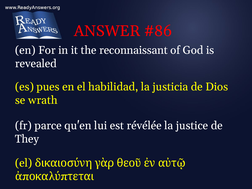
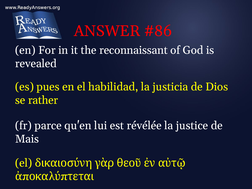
wrath: wrath -> rather (43, 100)
They: They -> Mais (27, 139)
